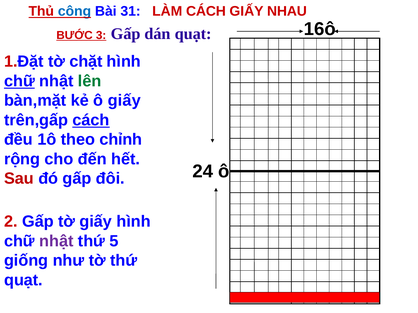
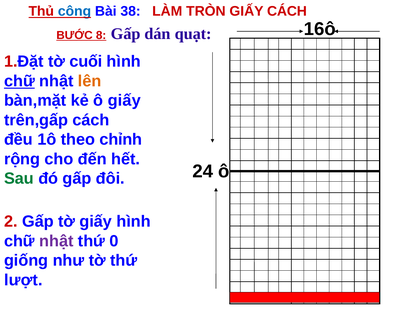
31: 31 -> 38 (131, 11)
LÀM CÁCH: CÁCH -> TRÒN (206, 11)
GIẤY NHAU: NHAU -> CÁCH (287, 11)
3: 3 -> 8 (101, 35)
chặt: chặt -> cuối (86, 62)
lên colour: green -> orange (90, 81)
cách underline: present -> none (91, 120)
Sau colour: red -> green (19, 179)
5: 5 -> 0 (114, 241)
quạt: quạt -> lượt (23, 280)
